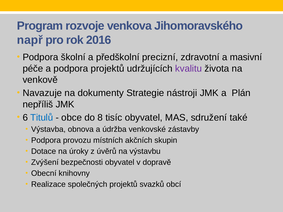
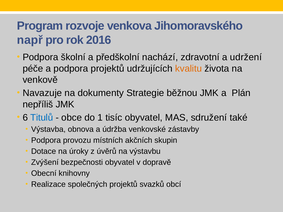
precizní: precizní -> nachází (160, 57)
masivní: masivní -> udržení (246, 57)
kvalitu colour: purple -> orange (189, 69)
nástroji: nástroji -> běžnou (182, 93)
8: 8 -> 1 (100, 118)
